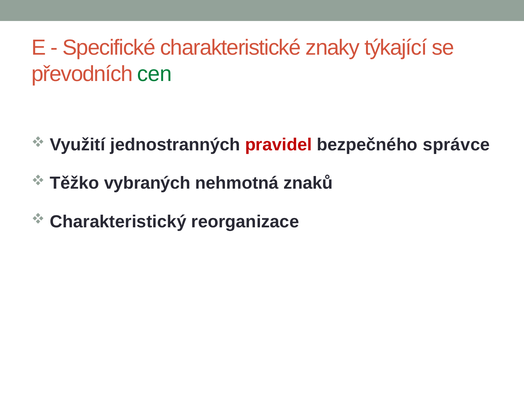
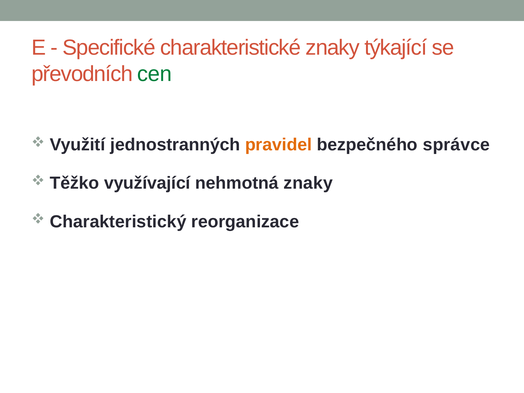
pravidel colour: red -> orange (278, 145)
vybraných: vybraných -> využívající (147, 183)
nehmotná znaků: znaků -> znaky (308, 183)
